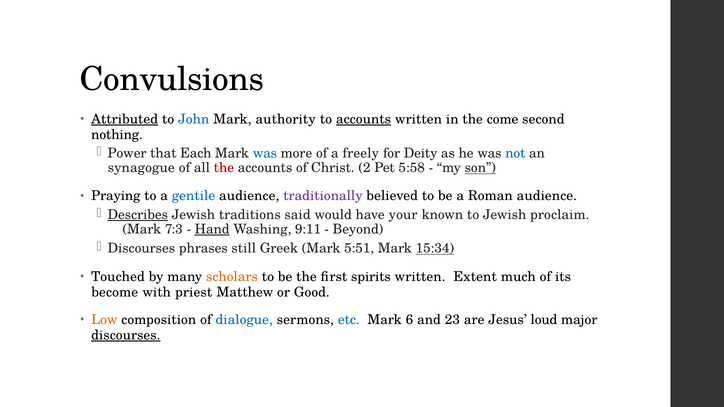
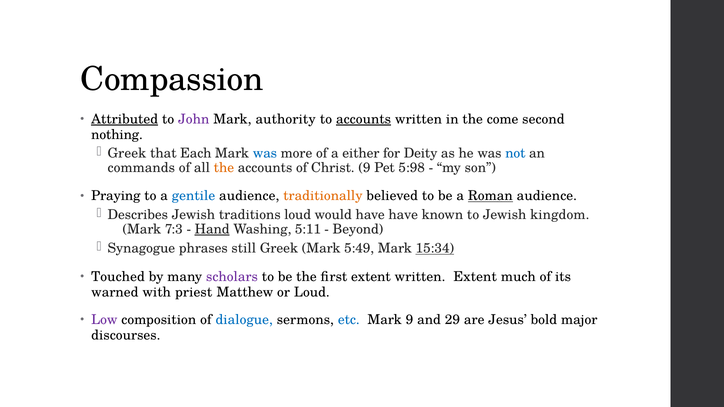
Convulsions: Convulsions -> Compassion (172, 80)
John colour: blue -> purple (194, 119)
Power: Power -> Greek (127, 153)
freely: freely -> either (361, 153)
synagogue: synagogue -> commands (141, 168)
the colour: red -> orange (224, 168)
Christ 2: 2 -> 9 (364, 168)
5:58: 5:58 -> 5:98 (412, 168)
son underline: present -> none (480, 168)
traditionally colour: purple -> orange (323, 196)
Roman underline: none -> present (490, 196)
Describes underline: present -> none (138, 215)
traditions said: said -> loud (298, 215)
have your: your -> have (403, 215)
proclaim: proclaim -> kingdom (560, 215)
9:11: 9:11 -> 5:11 (308, 229)
Discourses: Discourses -> Synagogue (141, 249)
5:51: 5:51 -> 5:49 (359, 249)
scholars colour: orange -> purple (232, 277)
first spirits: spirits -> extent (371, 277)
become: become -> warned (115, 292)
or Good: Good -> Loud (312, 292)
Low colour: orange -> purple (104, 320)
Mark 6: 6 -> 9 (409, 320)
23: 23 -> 29 (452, 320)
loud: loud -> bold (544, 320)
discourses underline: present -> none (126, 335)
